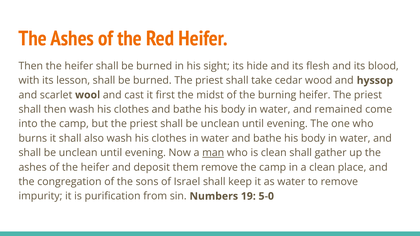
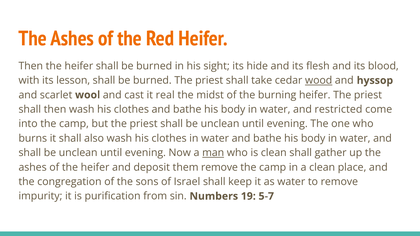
wood underline: none -> present (319, 81)
first: first -> real (165, 95)
remained: remained -> restricted (338, 110)
5-0: 5-0 -> 5-7 (266, 196)
